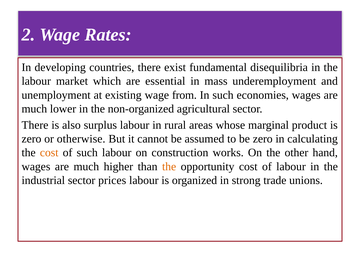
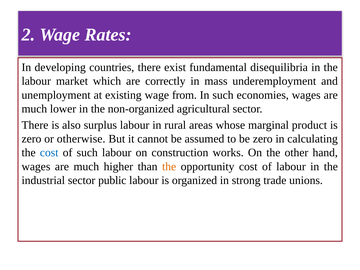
essential: essential -> correctly (165, 81)
cost colour: orange -> blue (49, 153)
prices: prices -> public (112, 180)
